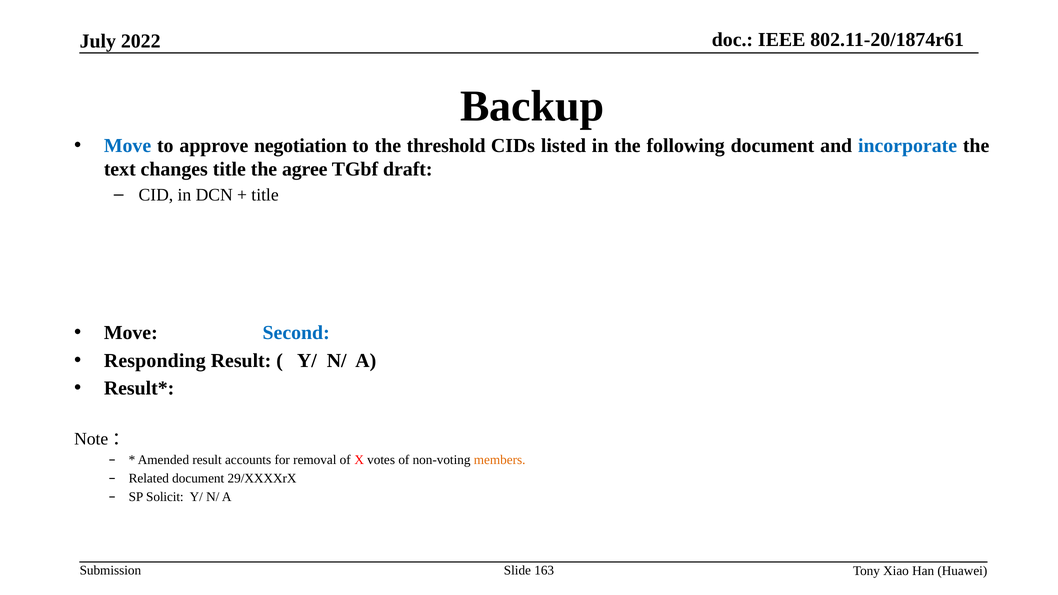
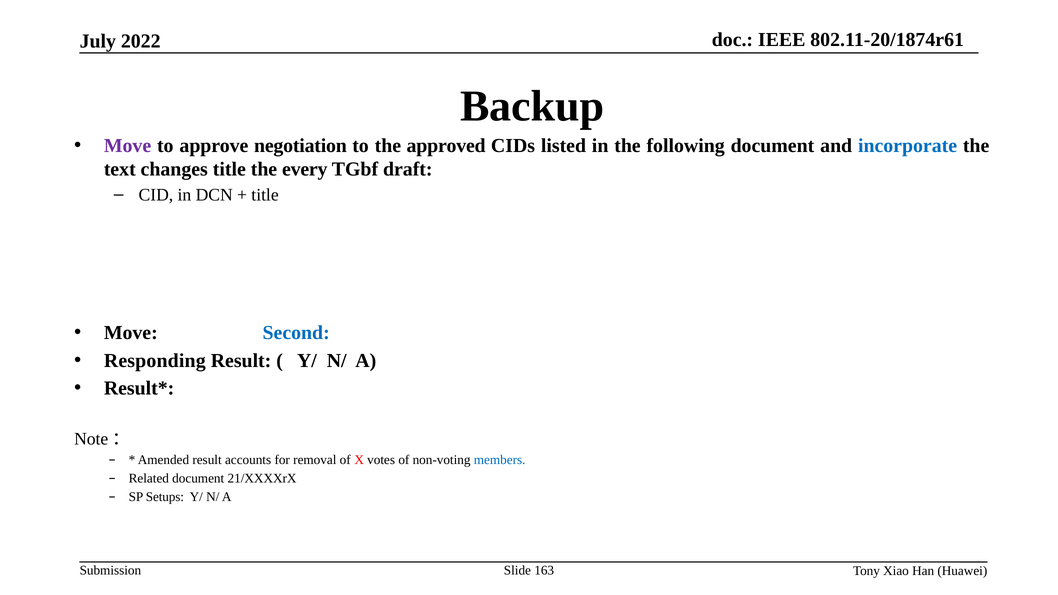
Move colour: blue -> purple (128, 146)
threshold: threshold -> approved (446, 146)
agree: agree -> every (305, 169)
members colour: orange -> blue (500, 460)
29/XXXXrX: 29/XXXXrX -> 21/XXXXrX (262, 478)
Solicit: Solicit -> Setups (165, 497)
